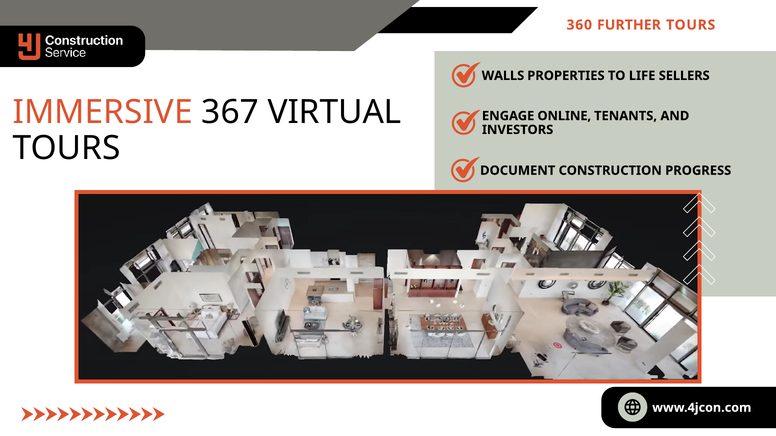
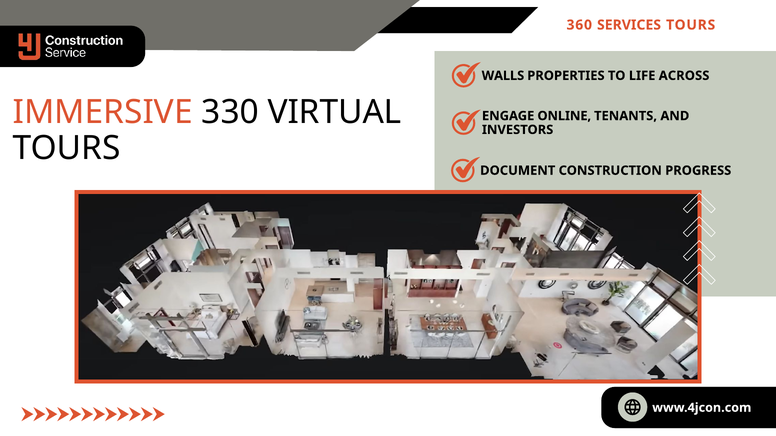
FURTHER: FURTHER -> SERVICES (629, 25)
SELLERS: SELLERS -> ACROSS (684, 76)
367: 367 -> 330 (230, 112)
